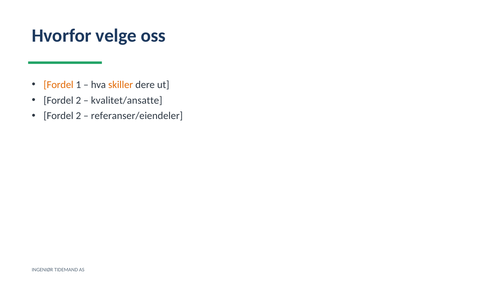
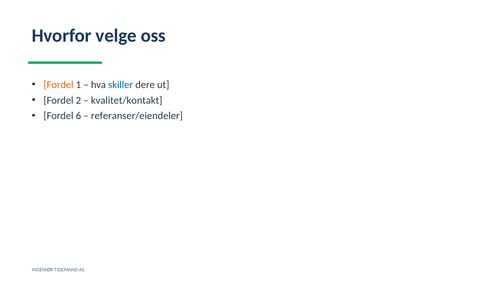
skiller colour: orange -> blue (121, 85)
kvalitet/ansatte: kvalitet/ansatte -> kvalitet/kontakt (127, 100)
2: 2 -> 6 (78, 116)
